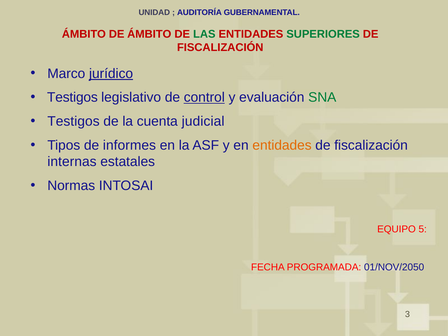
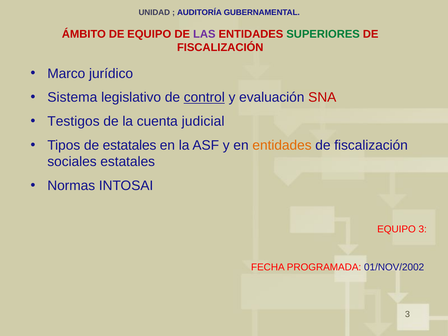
DE ÁMBITO: ÁMBITO -> EQUIPO (149, 34)
LAS colour: green -> purple (204, 34)
jurídico underline: present -> none (111, 74)
Testigos: Testigos -> Sistema (72, 97)
SNA colour: green -> red (322, 97)
de informes: informes -> estatales (130, 145)
internas: internas -> sociales (72, 162)
EQUIPO 5: 5 -> 3 (423, 229)
01/NOV/2050: 01/NOV/2050 -> 01/NOV/2002 (394, 267)
